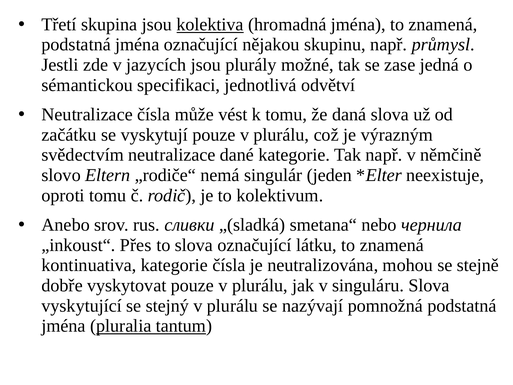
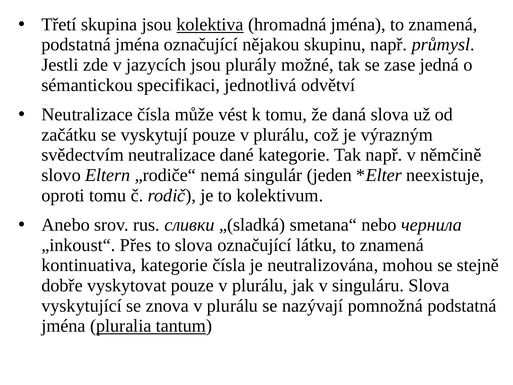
stejný: stejný -> znova (167, 306)
